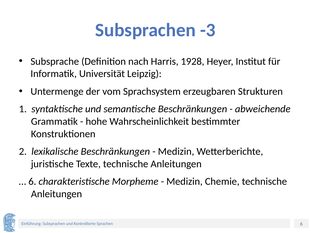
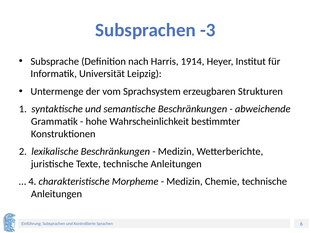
1928: 1928 -> 1914 (193, 61)
6: 6 -> 4 (32, 182)
